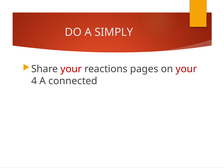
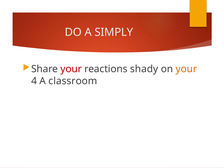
pages: pages -> shady (144, 69)
your colour: red -> orange (186, 69)
connected: connected -> classroom (73, 81)
